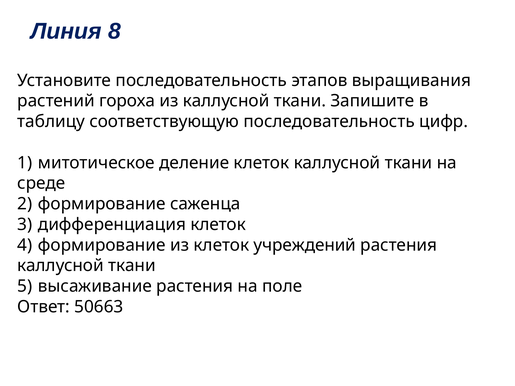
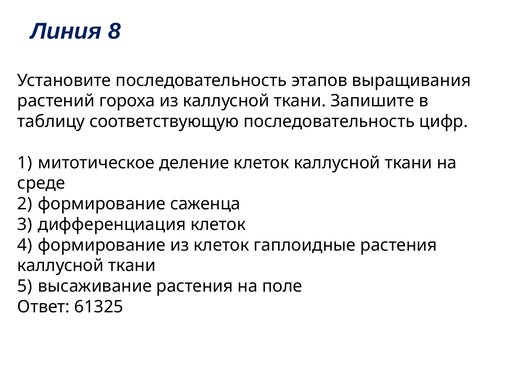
учреждений: учреждений -> гаплоидные (305, 245)
50663: 50663 -> 61325 (99, 307)
